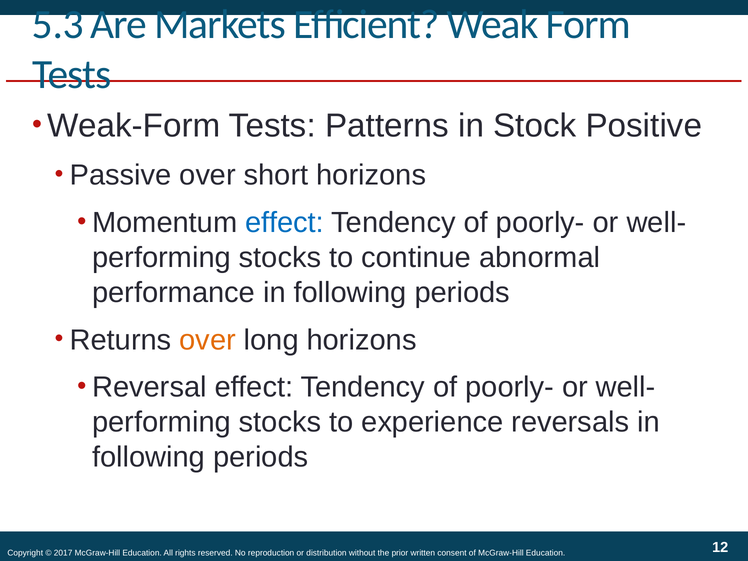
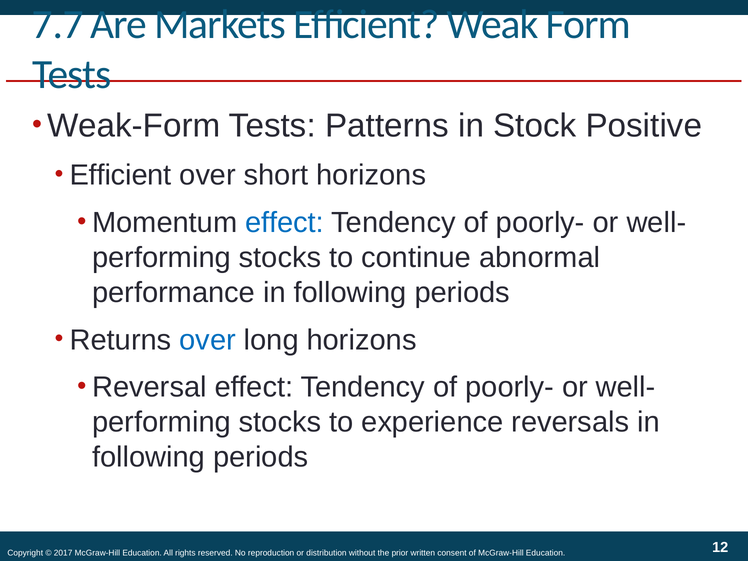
5.3: 5.3 -> 7.7 (58, 25)
Passive: Passive -> Efficient (121, 175)
over colour: orange -> blue (208, 340)
